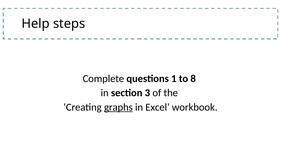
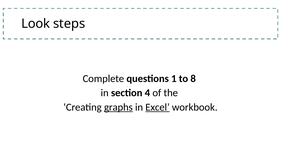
Help: Help -> Look (36, 24)
3: 3 -> 4 (147, 93)
Excel underline: none -> present (158, 107)
